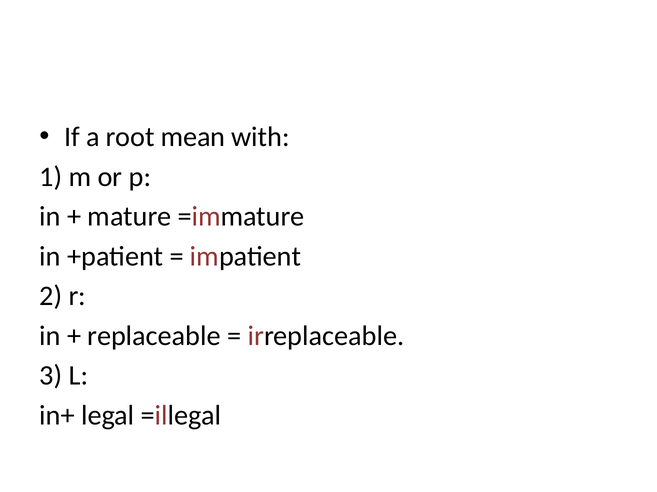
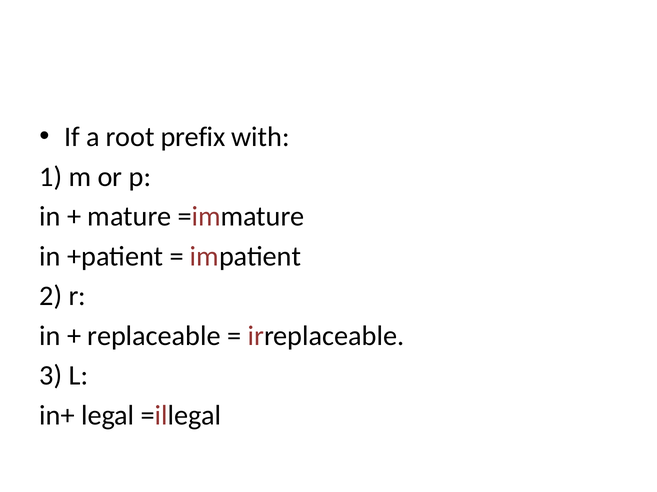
mean: mean -> prefix (193, 137)
